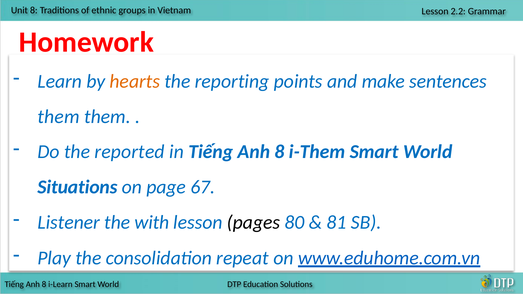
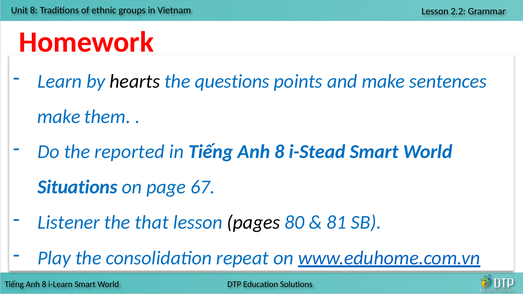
hearts colour: orange -> black (135, 81)
reporting: reporting -> questions (232, 81)
them: them -> make (59, 117)
i-Them: i-Them -> i-Stead (317, 152)
with: with -> that (152, 223)
